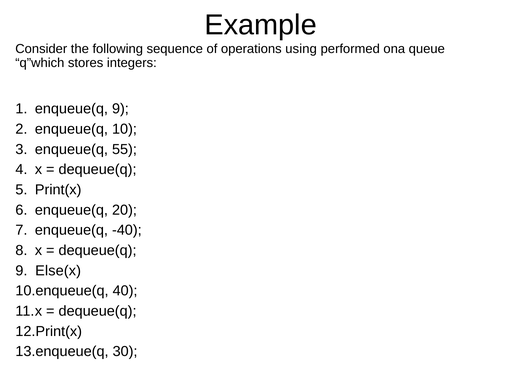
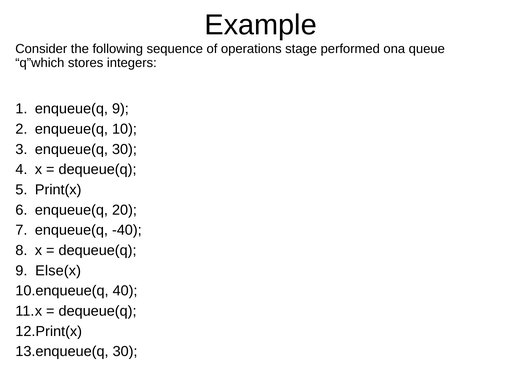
using: using -> stage (301, 49)
enqueue(q 55: 55 -> 30 (124, 149)
